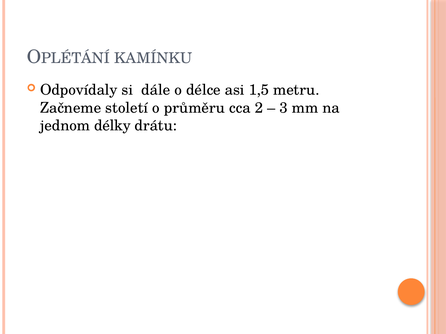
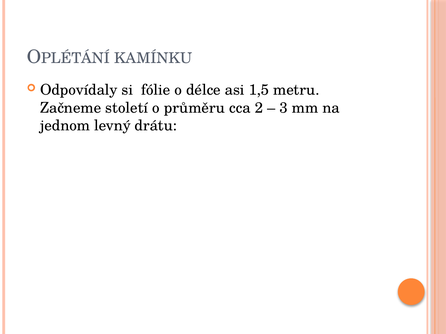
dále: dále -> fólie (156, 90)
délky: délky -> levný (112, 126)
